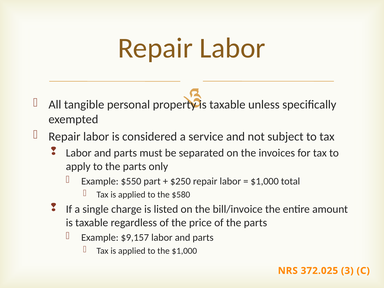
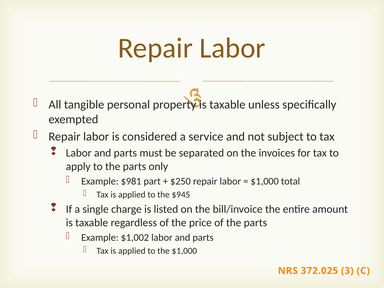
$550: $550 -> $981 (131, 181)
$580: $580 -> $945 (181, 195)
$9,157: $9,157 -> $1,002 (135, 237)
